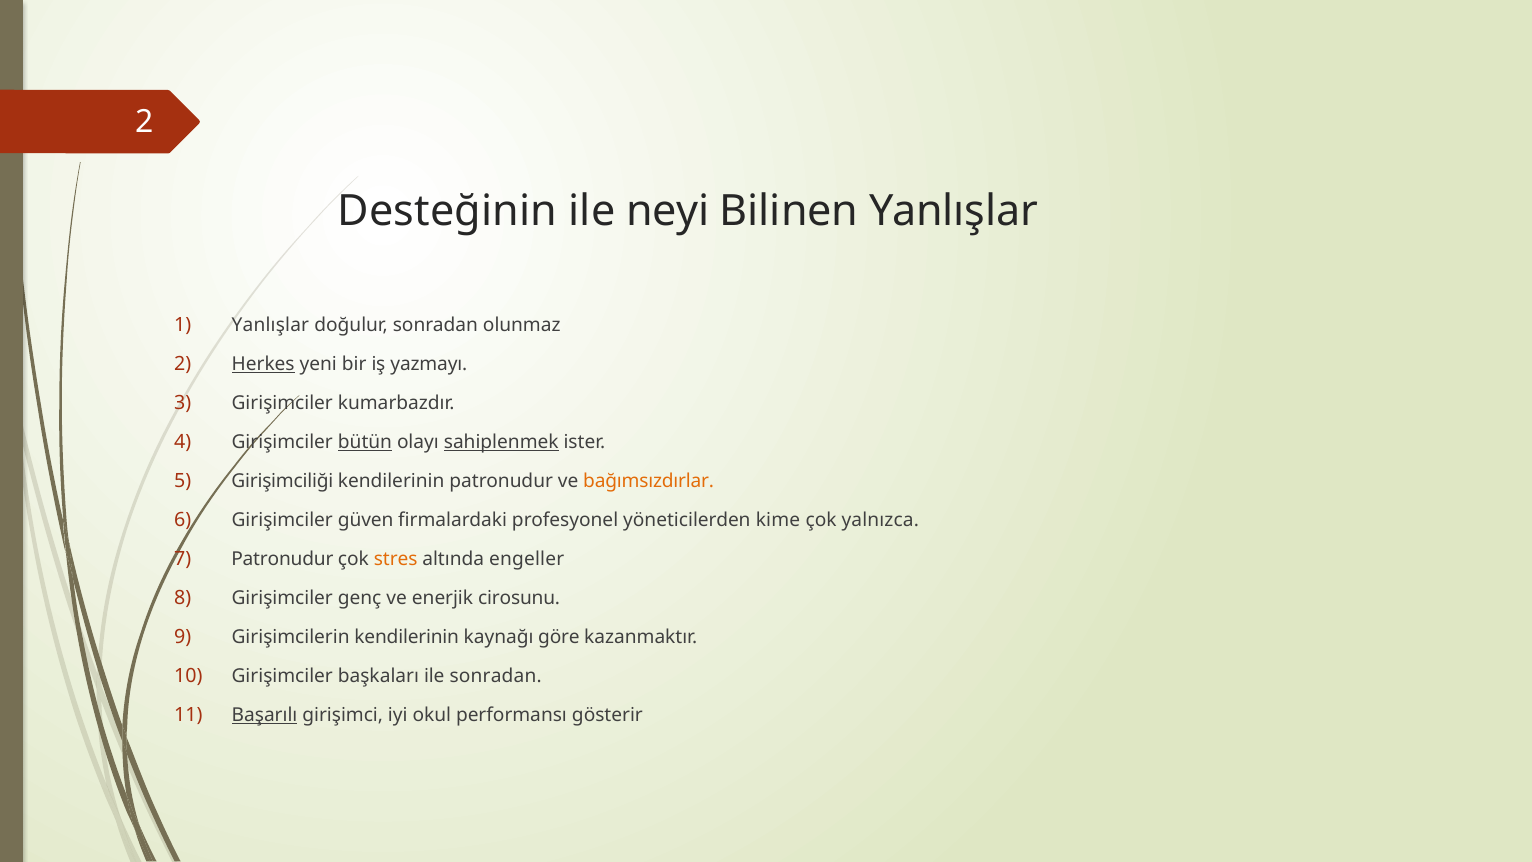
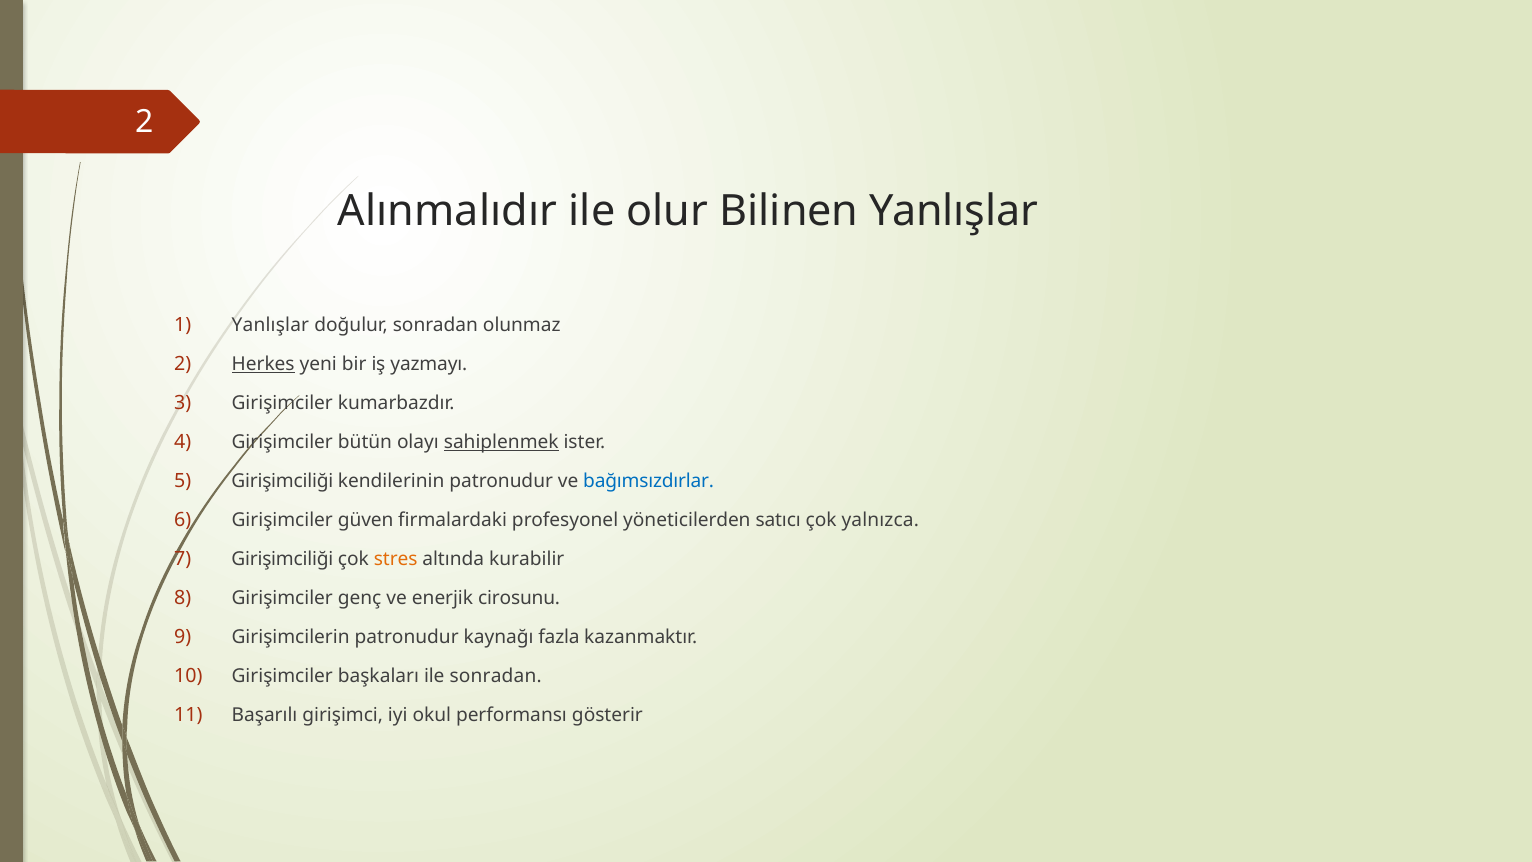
Desteğinin: Desteğinin -> Alınmalıdır (447, 211)
neyi: neyi -> olur (668, 211)
bütün underline: present -> none (365, 442)
bağımsızdırlar colour: orange -> blue (649, 481)
kime: kime -> satıcı (778, 520)
Patronudur: Patronudur -> Girişimciliği (282, 559)
engeller: engeller -> kurabilir (527, 559)
Girişimcilerin kendilerinin: kendilerinin -> patronudur (407, 637)
göre: göre -> fazla (559, 637)
Başarılı underline: present -> none (265, 715)
